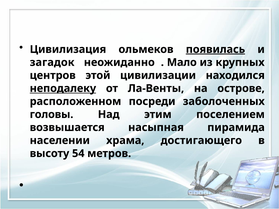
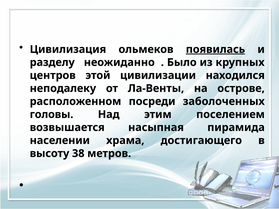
загадок: загадок -> разделу (52, 62)
Мало: Мало -> Было (182, 62)
неподалеку underline: present -> none (63, 88)
54: 54 -> 38 (78, 154)
